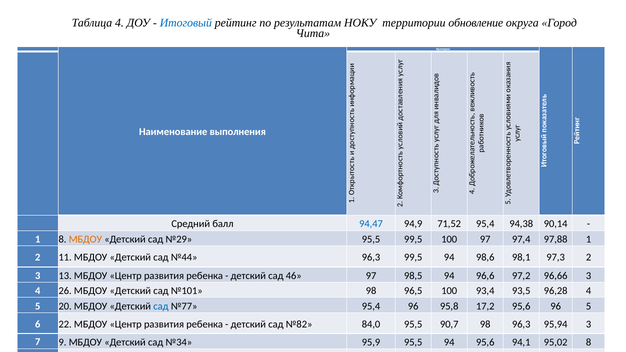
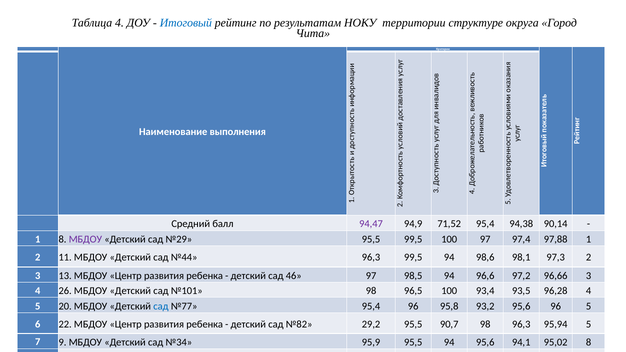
обновление: обновление -> структуре (476, 23)
94,47 colour: blue -> purple (371, 224)
МБДОУ colour: orange -> purple (85, 239)
17,2: 17,2 -> 93,2 (485, 306)
84,0: 84,0 -> 29,2 (371, 324)
95,94 3: 3 -> 5 (589, 324)
